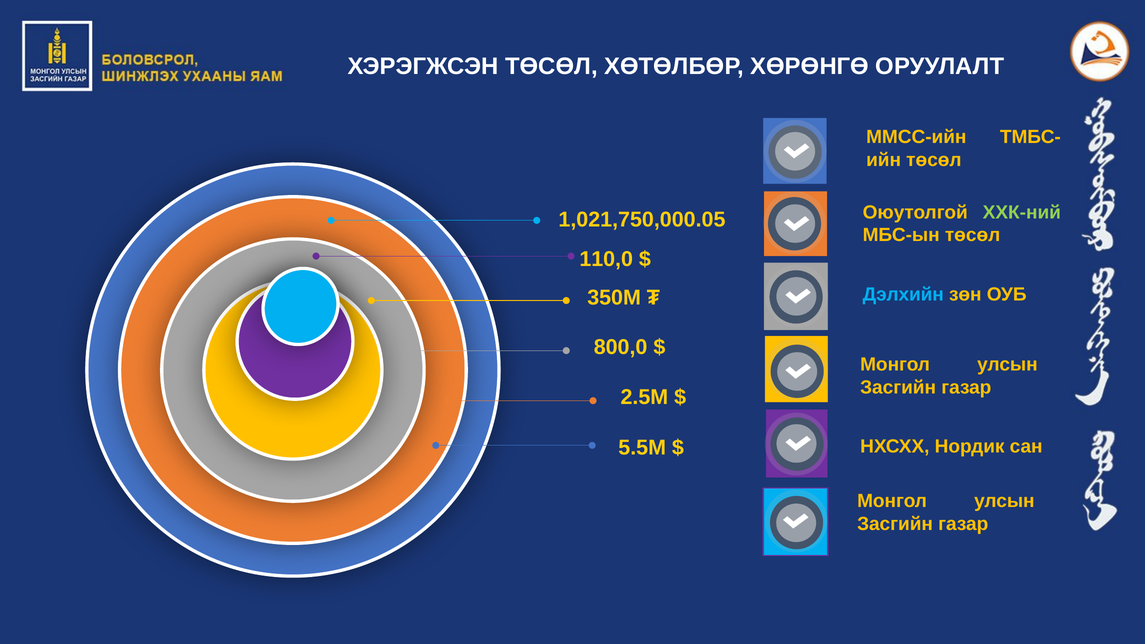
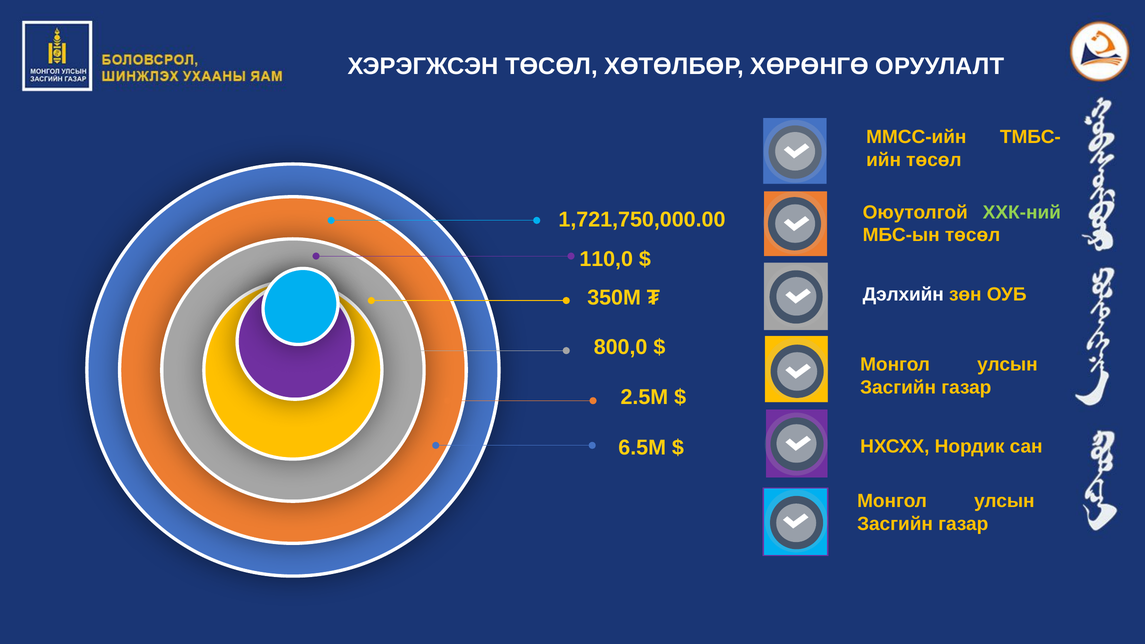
1,021,750,000.05: 1,021,750,000.05 -> 1,721,750,000.00 (642, 220)
Дэлхийн colour: light blue -> white (903, 294)
5.5M: 5.5M -> 6.5M (642, 448)
